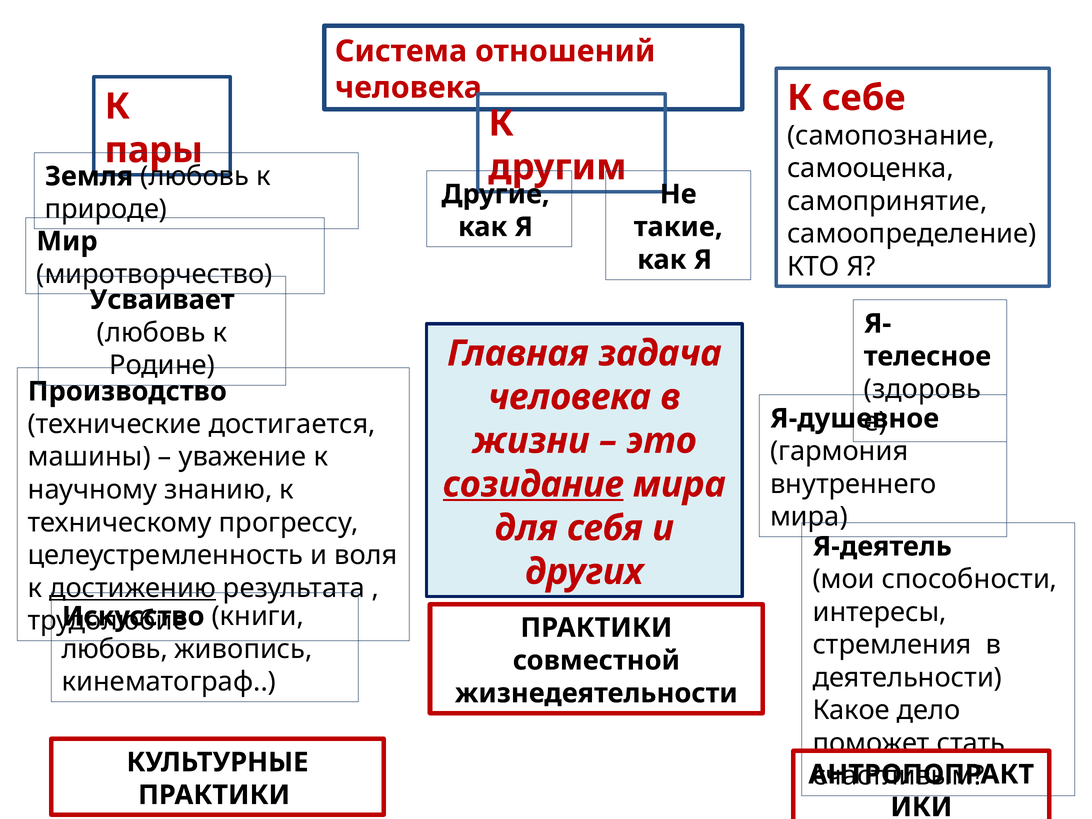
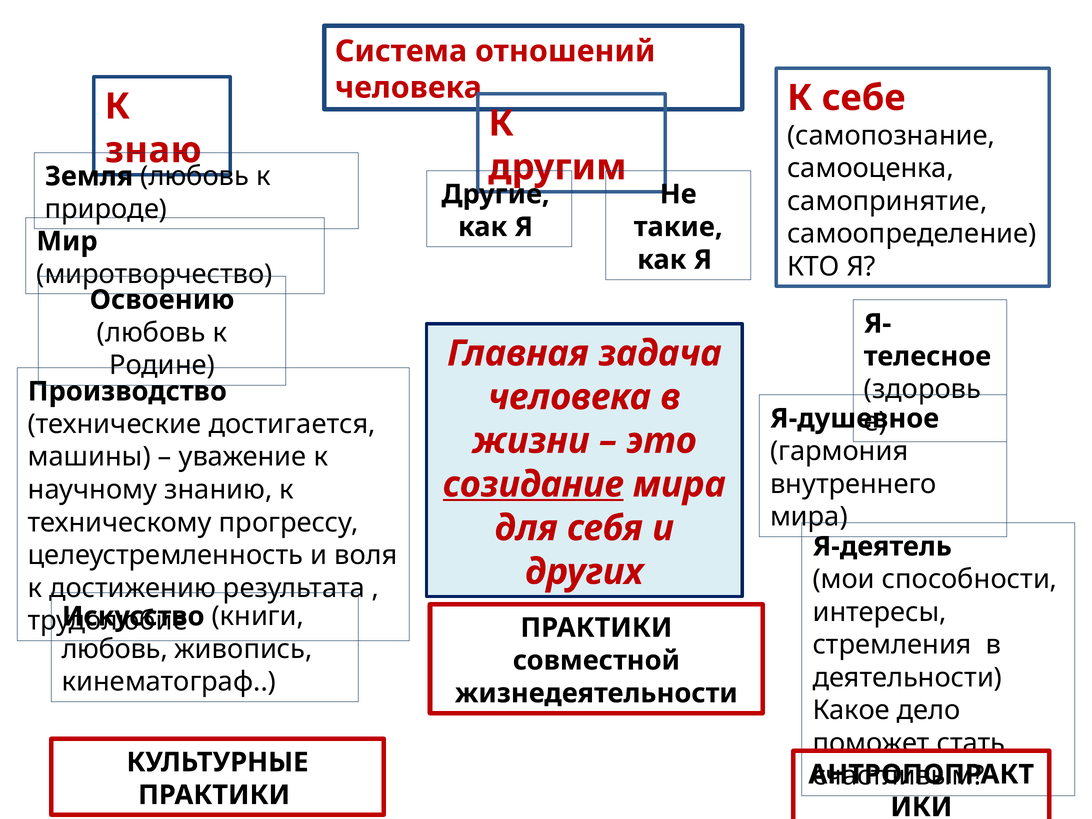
пары: пары -> знаю (153, 150)
Усваивает: Усваивает -> Освоению (162, 300)
достижению underline: present -> none (133, 588)
